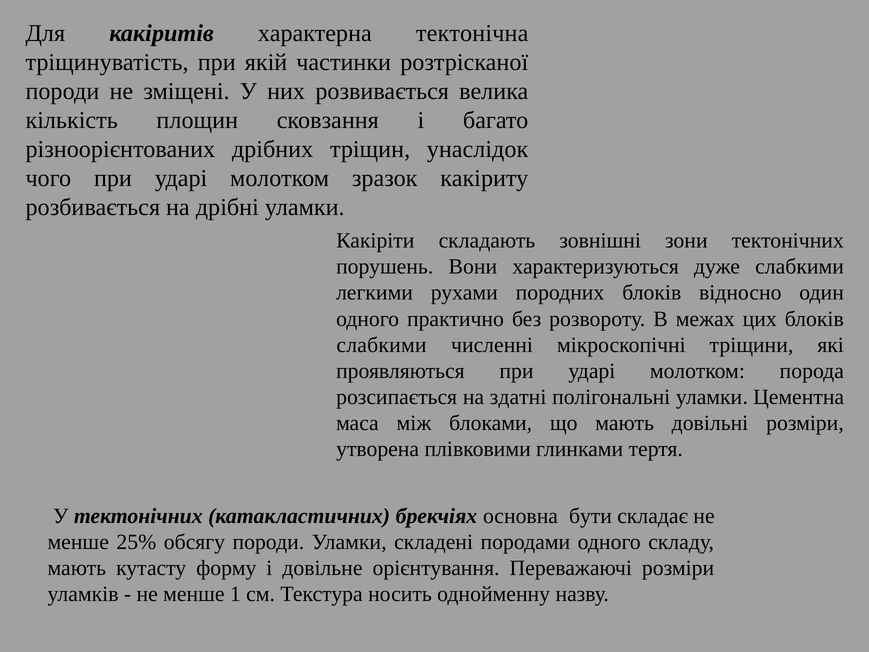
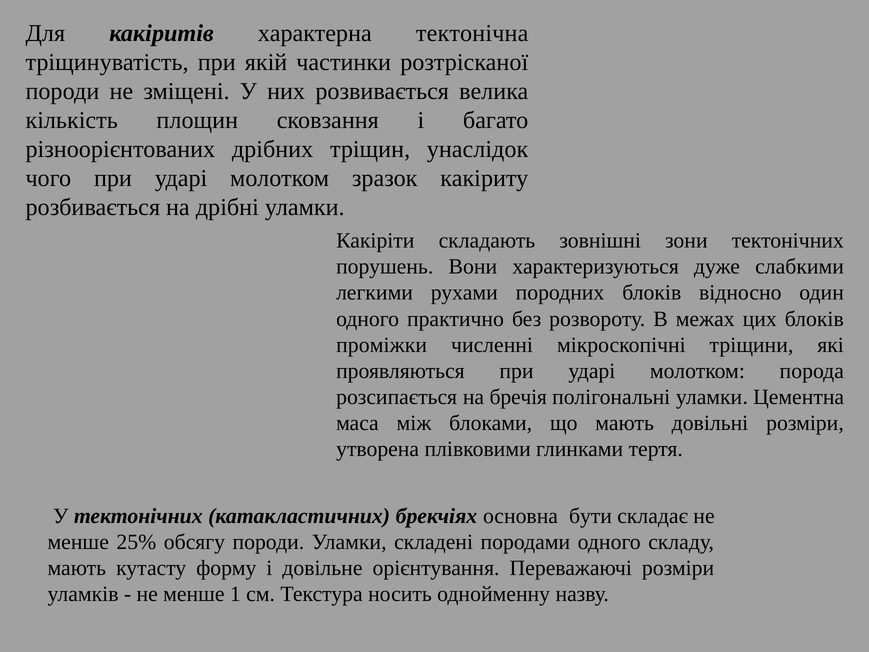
слабкими: слабкими -> проміжки (382, 345)
здатні: здатні -> бречія (518, 397)
